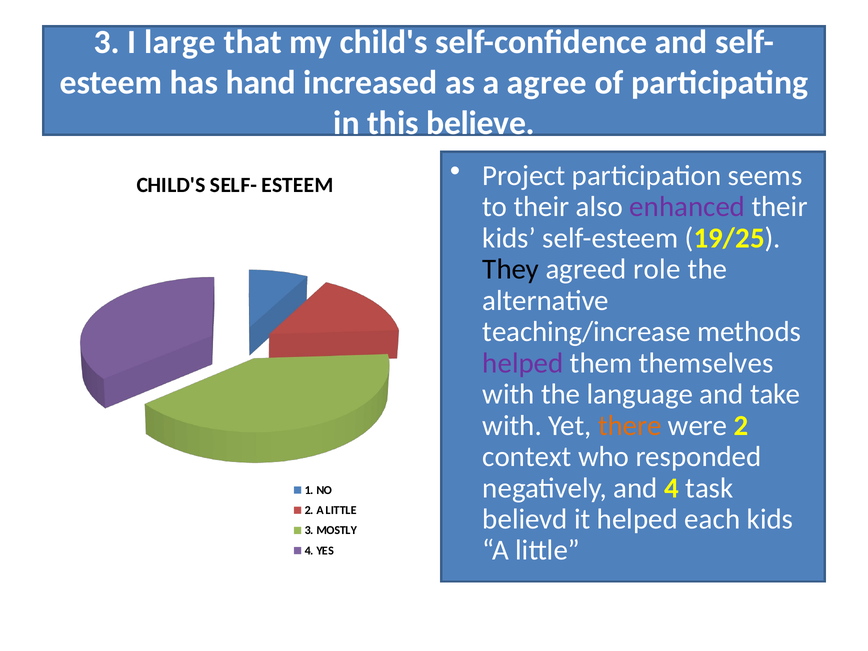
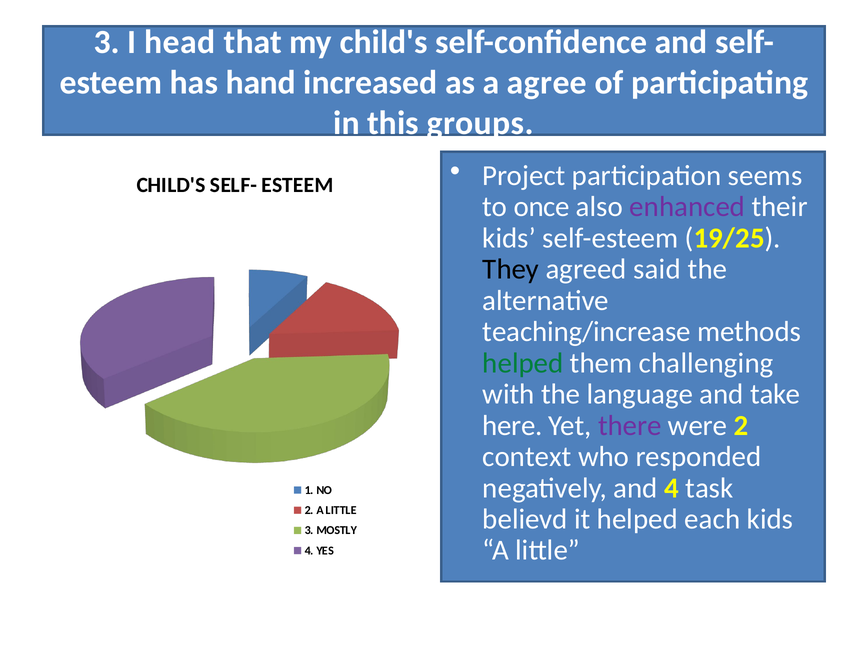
large: large -> head (180, 42)
believe: believe -> groups (480, 123)
to their: their -> once (542, 207)
role: role -> said (657, 269)
helped colour: purple -> green (523, 363)
themselves: themselves -> challenging (706, 363)
with: with -> here (512, 426)
there colour: orange -> purple (630, 426)
